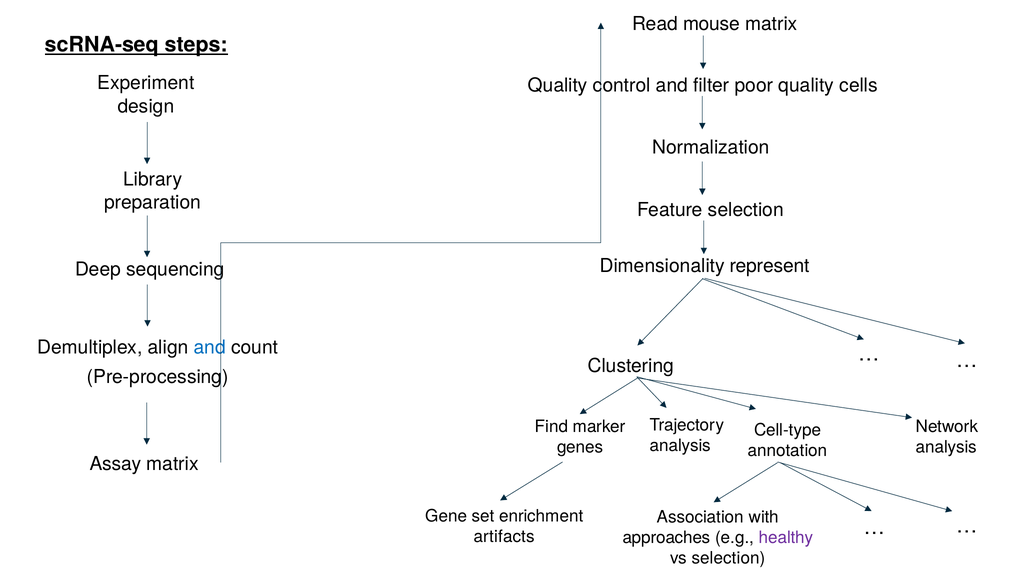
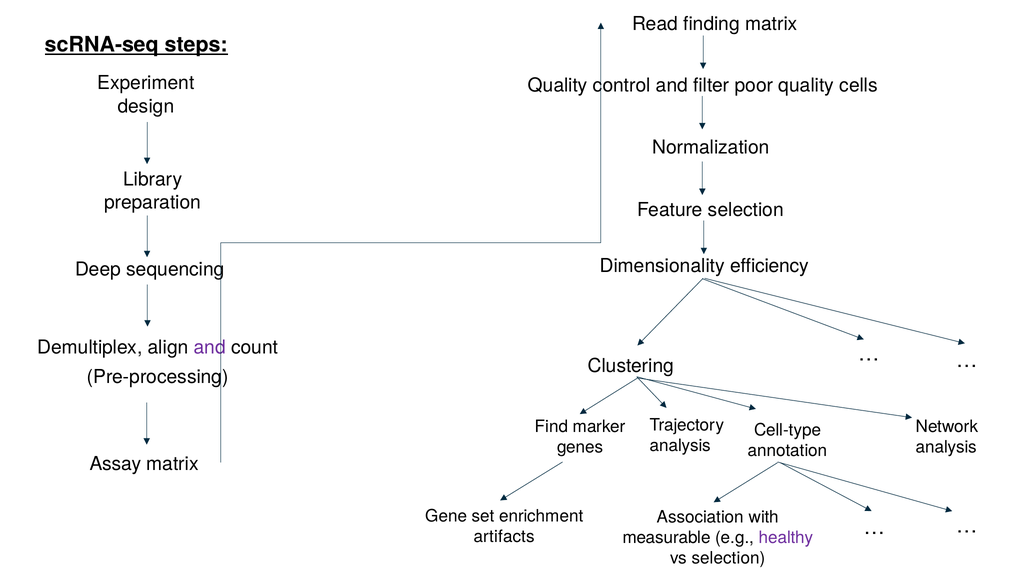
mouse: mouse -> finding (712, 24)
represent: represent -> efficiency (770, 266)
and colour: blue -> purple (210, 348)
approaches: approaches -> measurable (667, 538)
